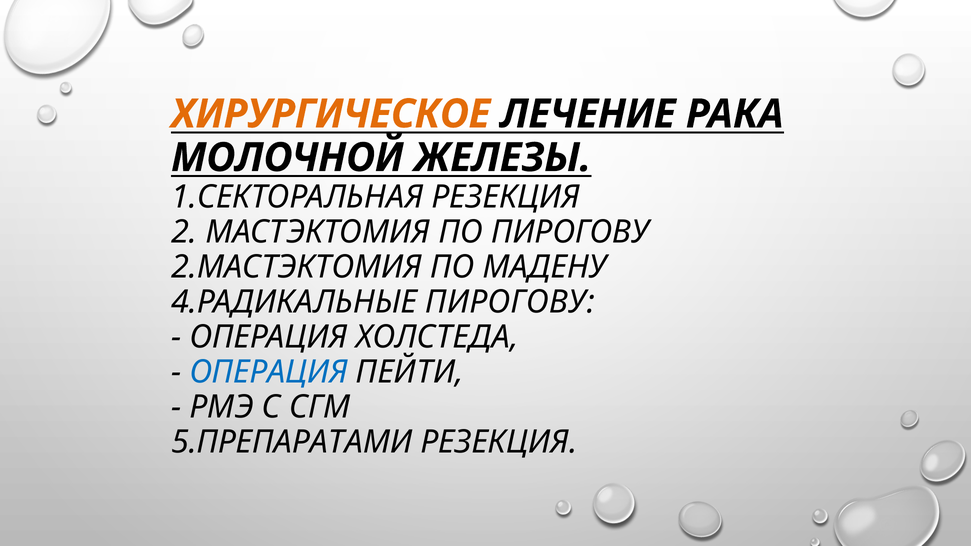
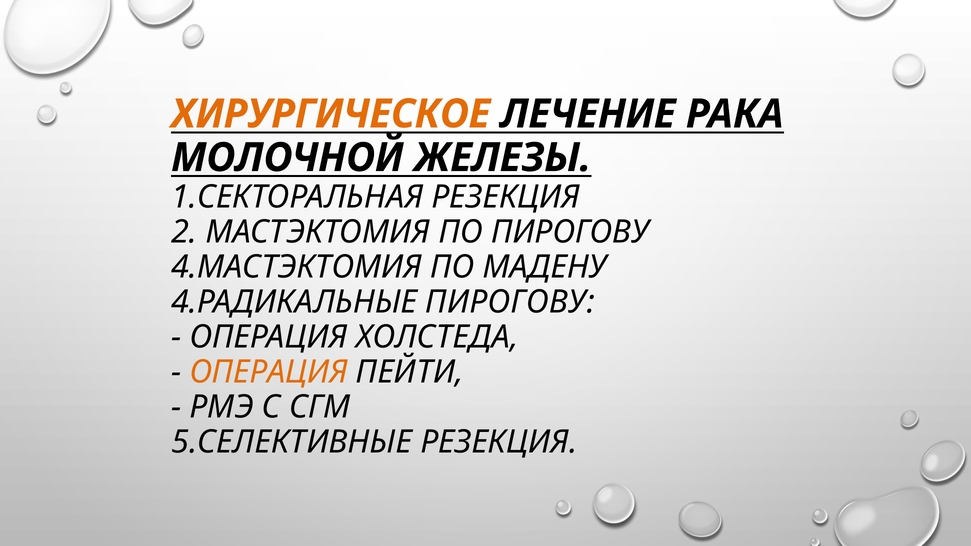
2.МАСТЭКТОМИЯ: 2.МАСТЭКТОМИЯ -> 4.МАСТЭКТОМИЯ (296, 267)
ОПЕРАЦИЯ colour: blue -> orange (269, 372)
5.ПРЕПАРАТАМИ: 5.ПРЕПАРАТАМИ -> 5.СЕЛЕКТИВНЫЕ (292, 442)
